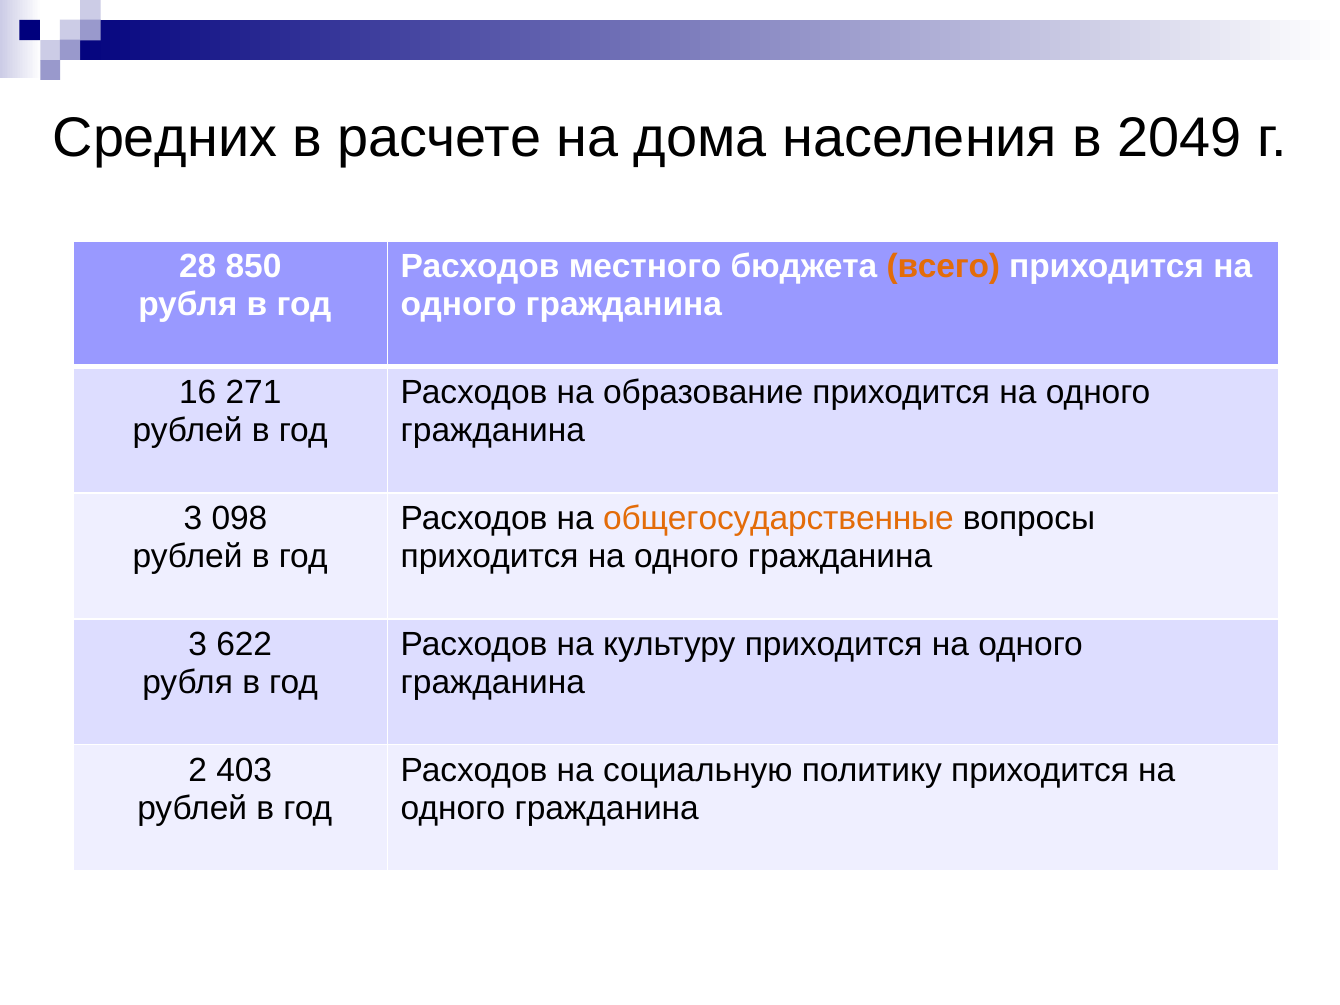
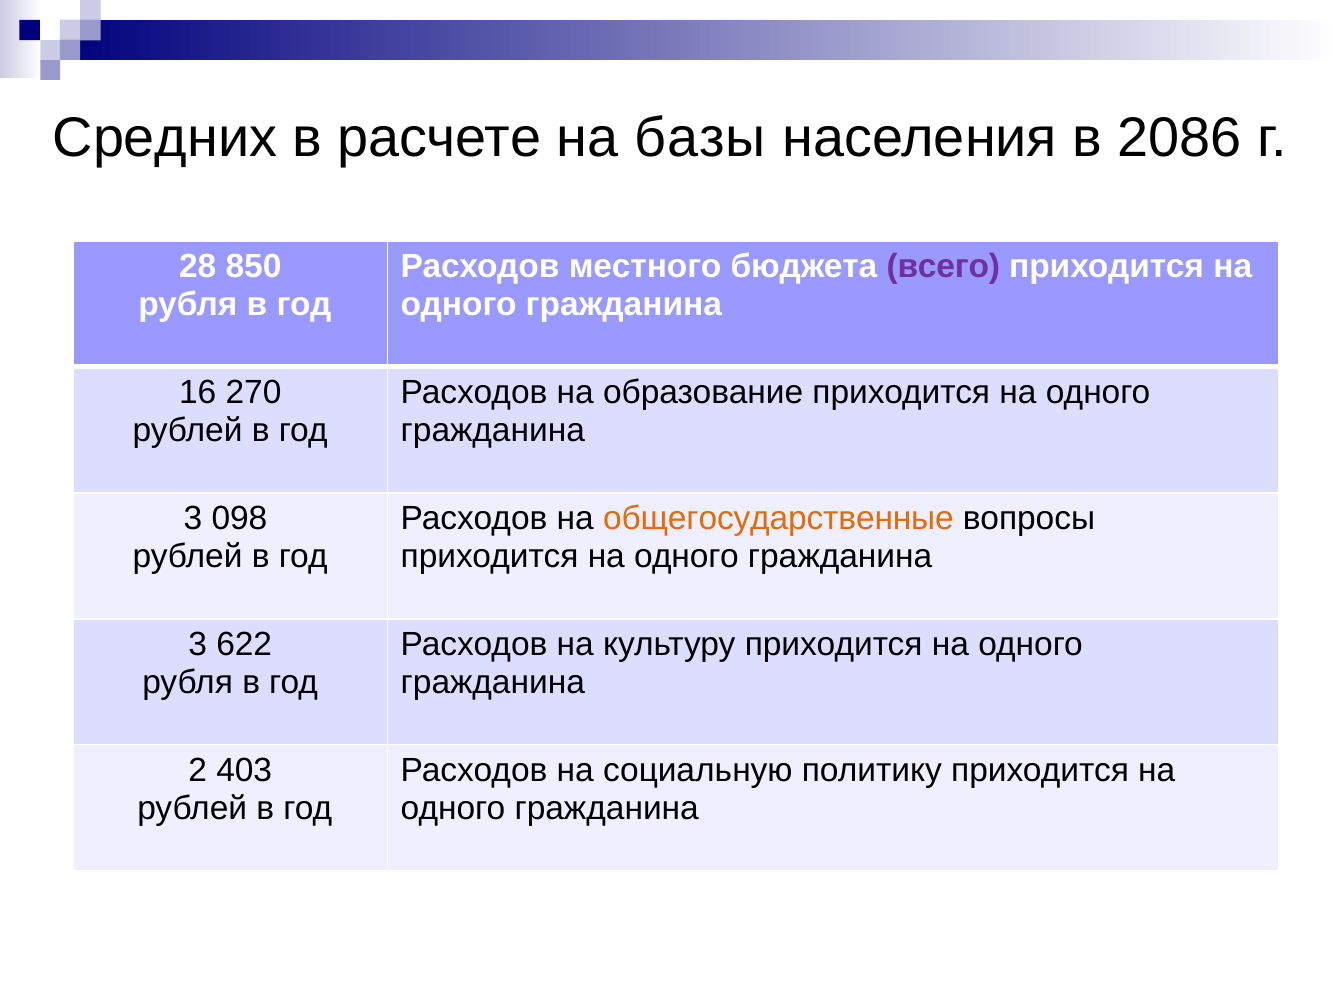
дома: дома -> базы (700, 139)
2049: 2049 -> 2086 (1180, 139)
всего colour: orange -> purple (943, 267)
271: 271 -> 270 (254, 393)
